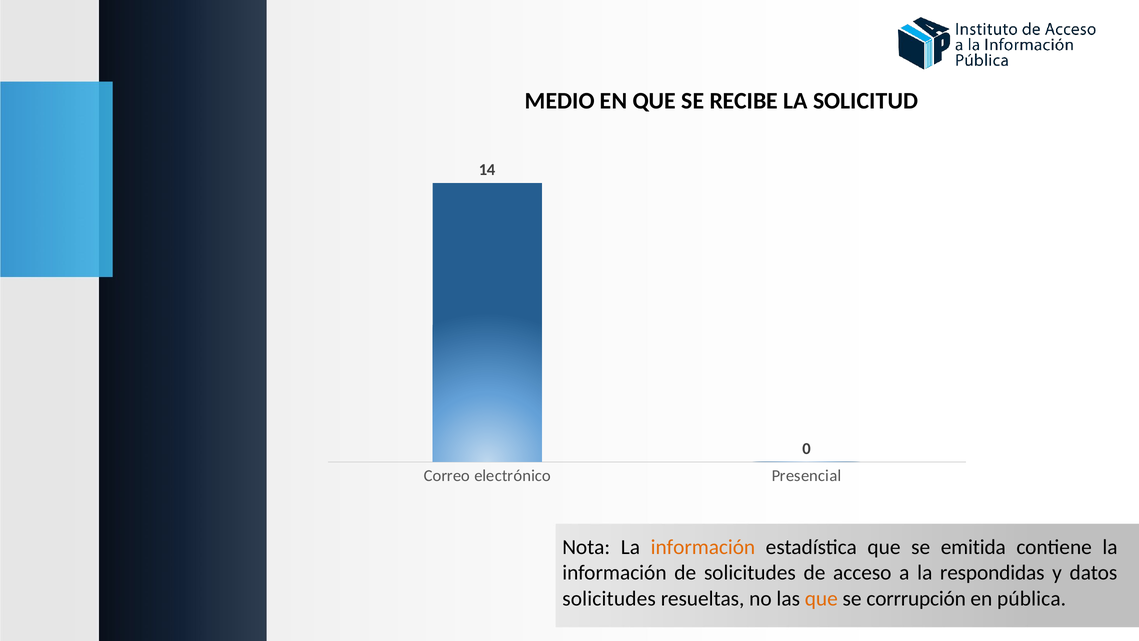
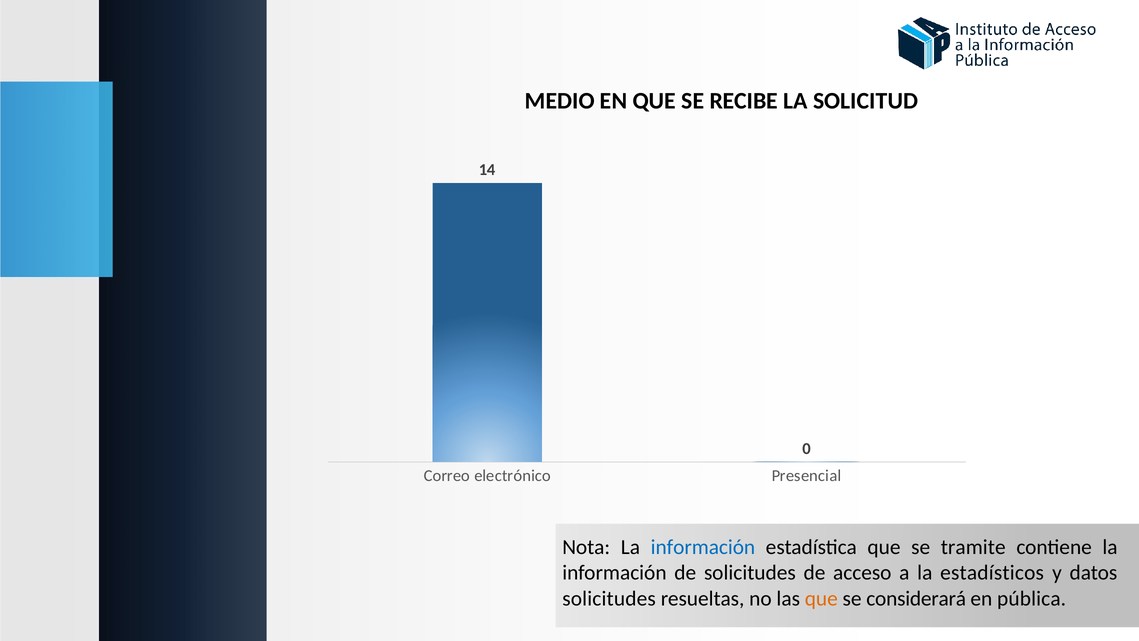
información colour: orange -> blue (703, 547)
emitida: emitida -> tramite (973, 547)
respondidas: respondidas -> estadísticos (992, 573)
corrrupción: corrrupción -> considerará (916, 598)
